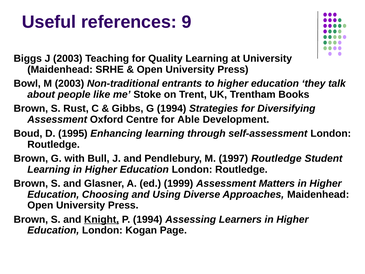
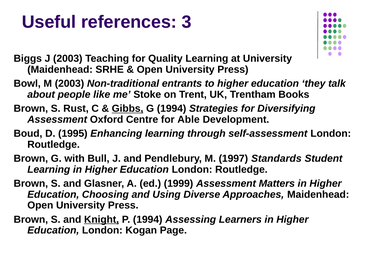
9: 9 -> 3 (187, 22)
Gibbs underline: none -> present (128, 108)
1997 Routledge: Routledge -> Standards (276, 158)
